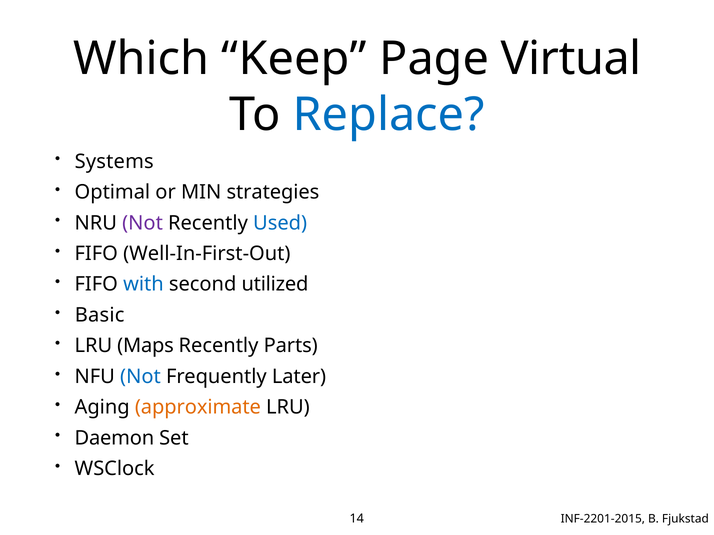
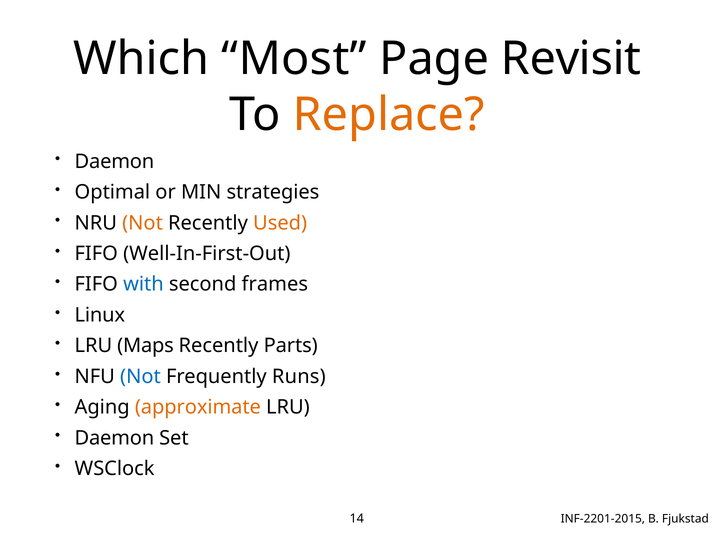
Keep: Keep -> Most (294, 59)
Virtual: Virtual -> Revisit (571, 59)
Replace colour: blue -> orange (389, 115)
Systems: Systems -> Daemon (114, 162)
Not colour: purple -> orange (143, 223)
Used colour: blue -> orange (280, 223)
utilized: utilized -> frames (275, 285)
Basic: Basic -> Linux (100, 315)
Later: Later -> Runs (299, 377)
